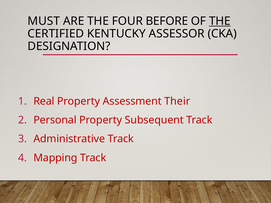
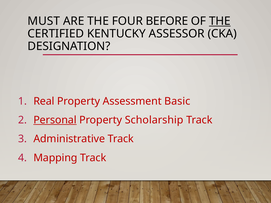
Their: Their -> Basic (177, 101)
Personal underline: none -> present (55, 120)
Subsequent: Subsequent -> Scholarship (154, 120)
